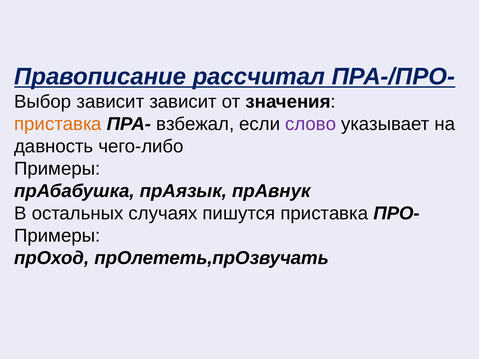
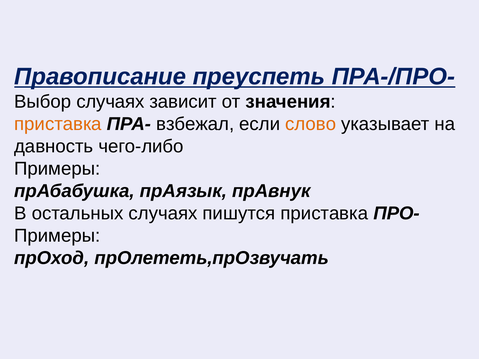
рассчитал: рассчитал -> преуспеть (259, 77)
Выбор зависит: зависит -> случаях (110, 102)
слово colour: purple -> orange (311, 124)
